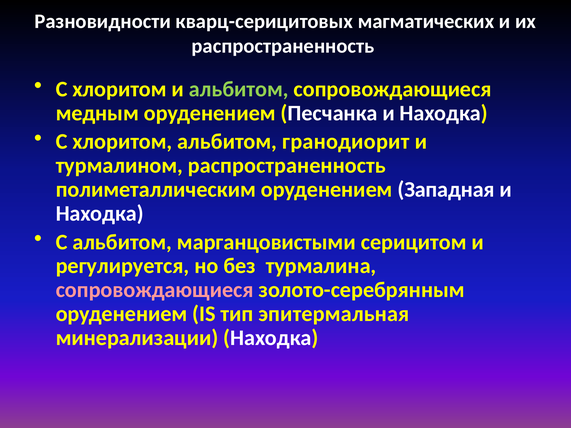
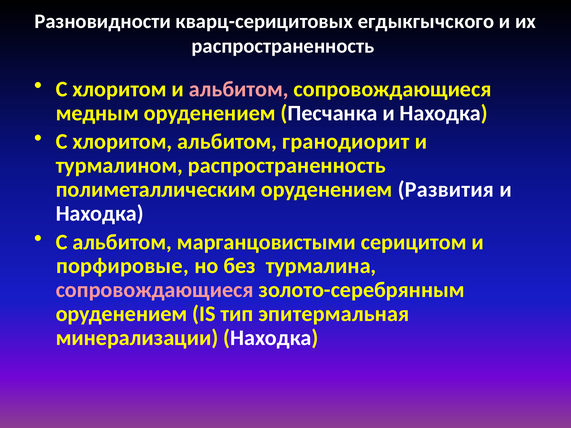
магматических: магматических -> егдыкгычского (426, 21)
альбитом colour: light green -> pink (239, 89)
Западная: Западная -> Развития (446, 190)
регулируется: регулируется -> порфировые (122, 266)
